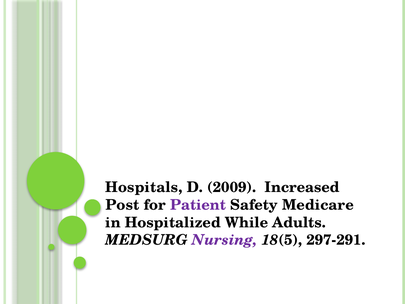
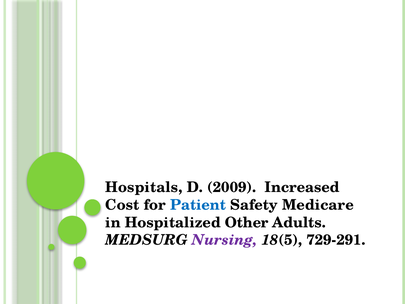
Post: Post -> Cost (122, 205)
Patient colour: purple -> blue (198, 205)
While: While -> Other (247, 222)
297-291: 297-291 -> 729-291 (336, 240)
